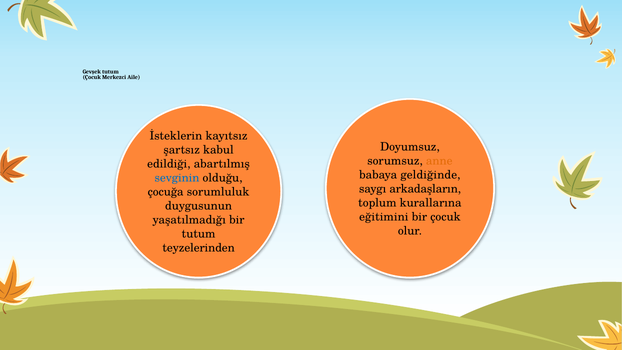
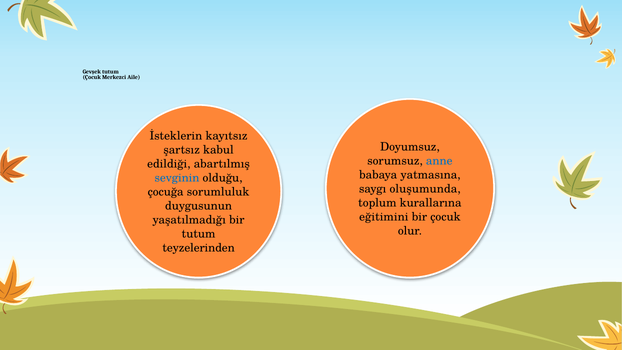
anne colour: orange -> blue (439, 161)
geldiğinde: geldiğinde -> yatmasına (430, 175)
arkadaşların: arkadaşların -> oluşumunda (425, 189)
